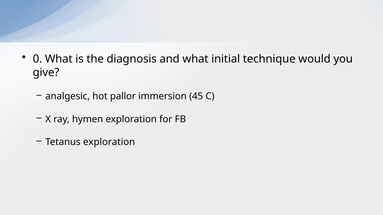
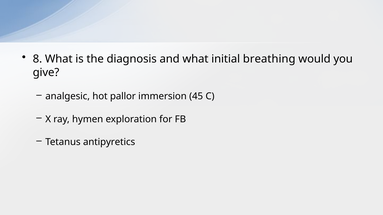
0: 0 -> 8 (37, 59)
technique: technique -> breathing (269, 59)
Tetanus exploration: exploration -> antipyretics (109, 142)
